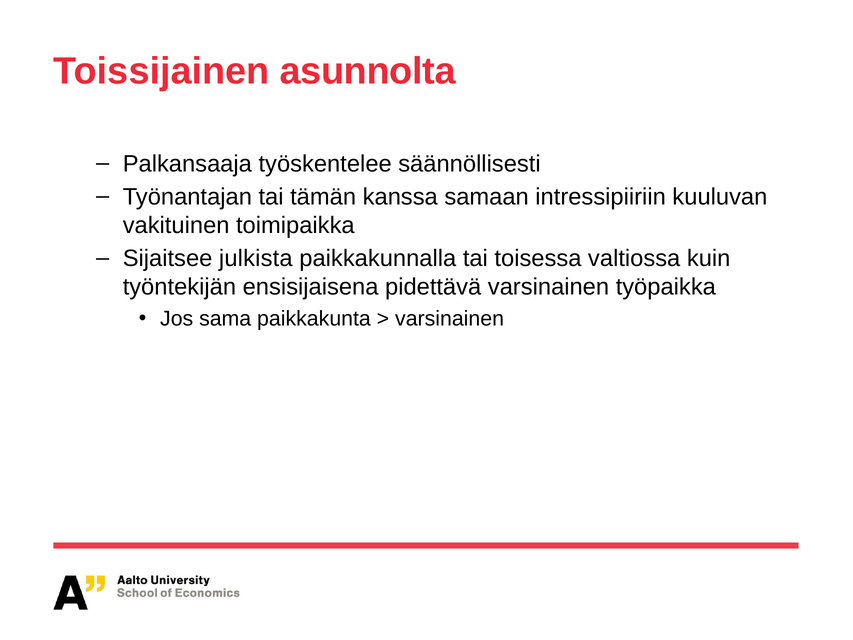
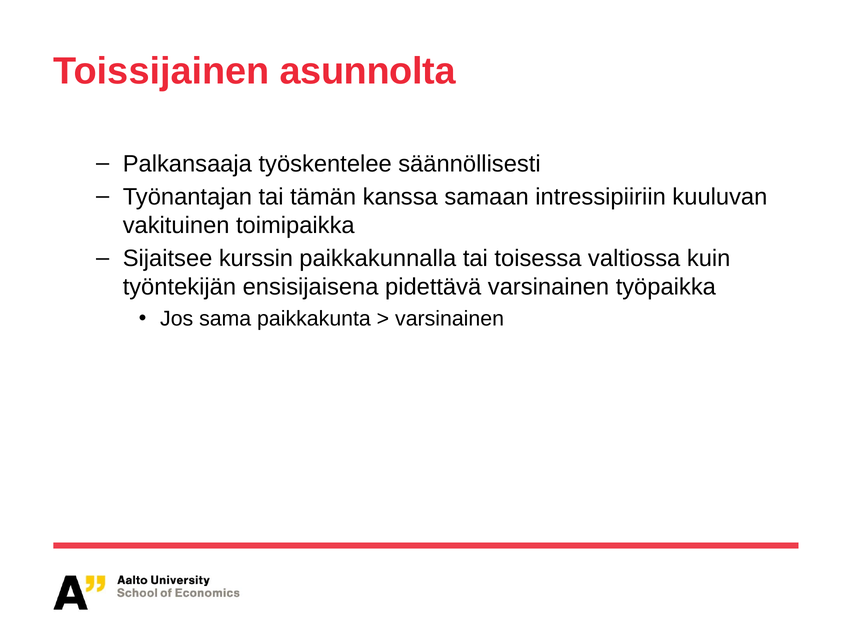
julkista: julkista -> kurssin (256, 258)
